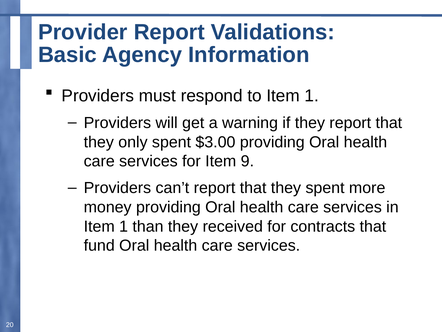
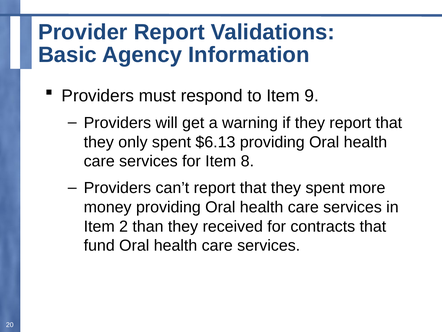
to Item 1: 1 -> 9 (312, 96)
$3.00: $3.00 -> $6.13 (215, 142)
9: 9 -> 8 (247, 161)
1: 1 -> 2 (124, 226)
